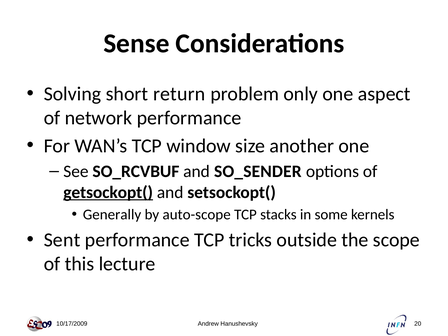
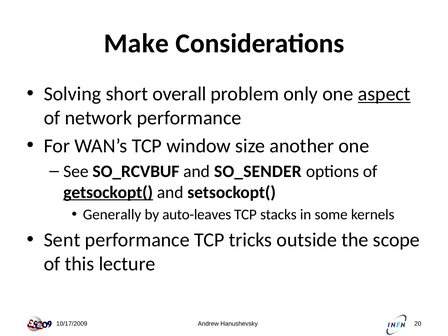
Sense: Sense -> Make (136, 43)
return: return -> overall (179, 94)
aspect underline: none -> present (384, 94)
auto-scope: auto-scope -> auto-leaves (197, 215)
